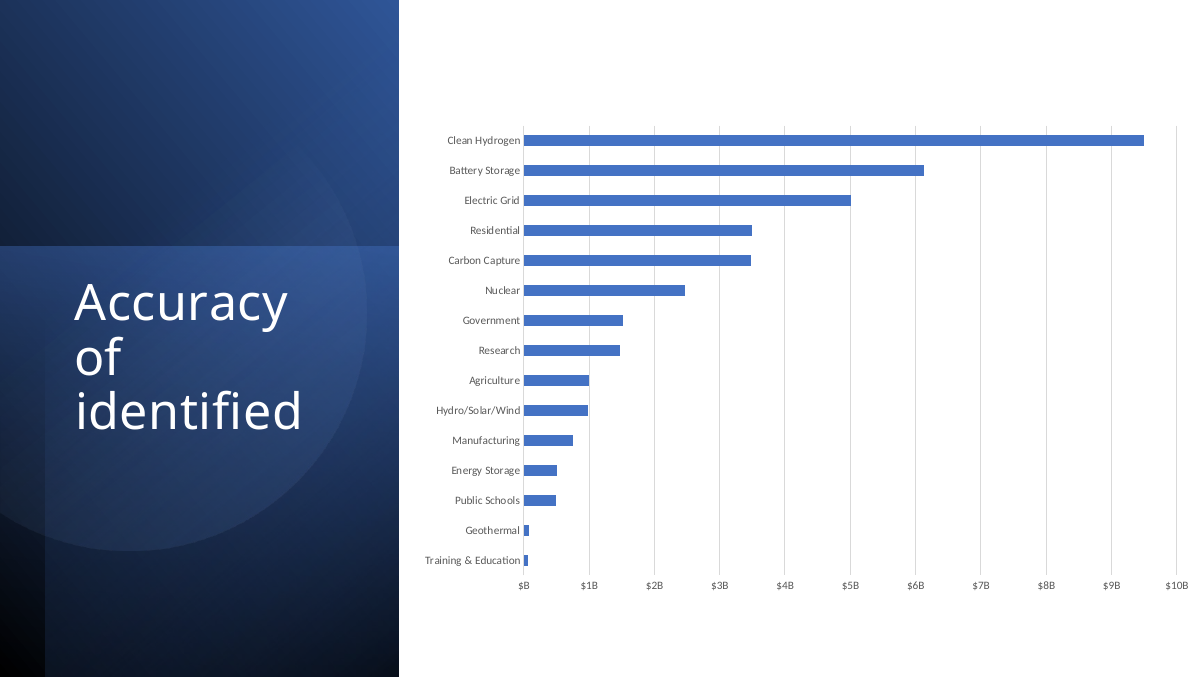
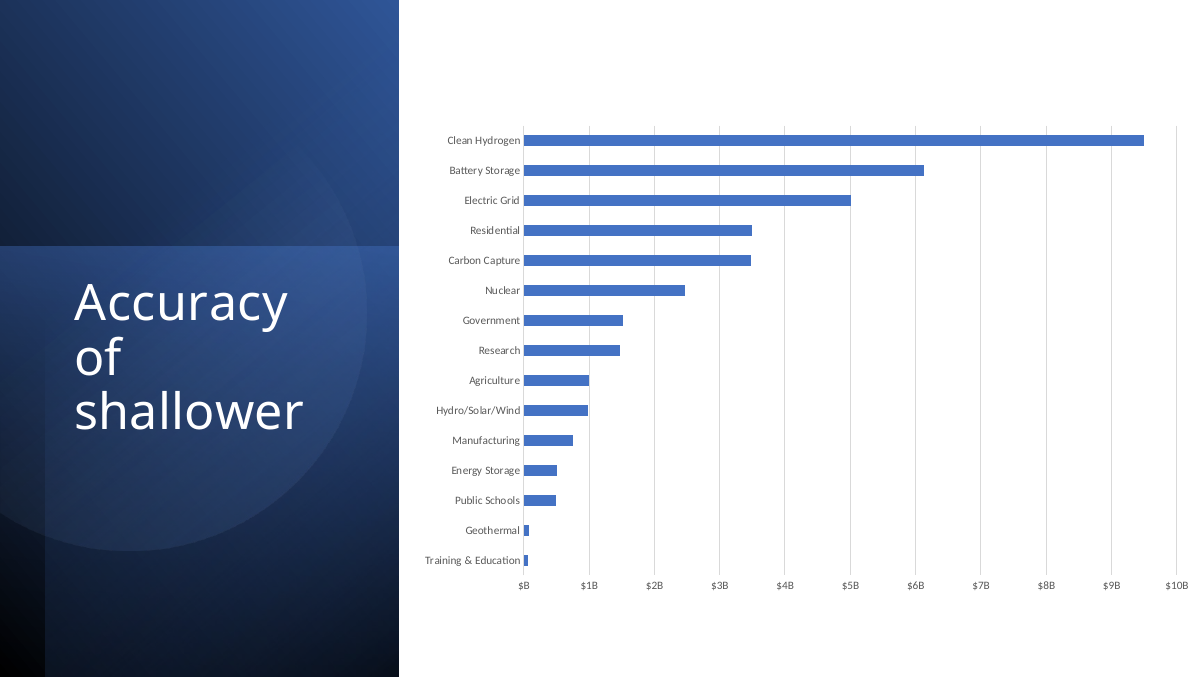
identified: identified -> shallower (189, 413)
